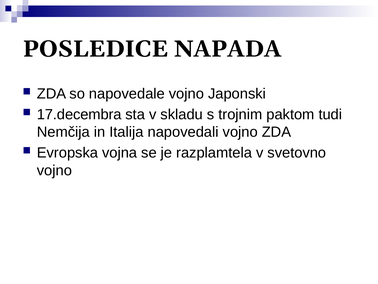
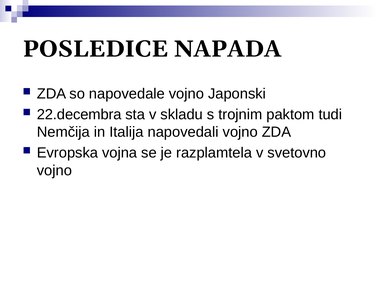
17.decembra: 17.decembra -> 22.decembra (79, 114)
